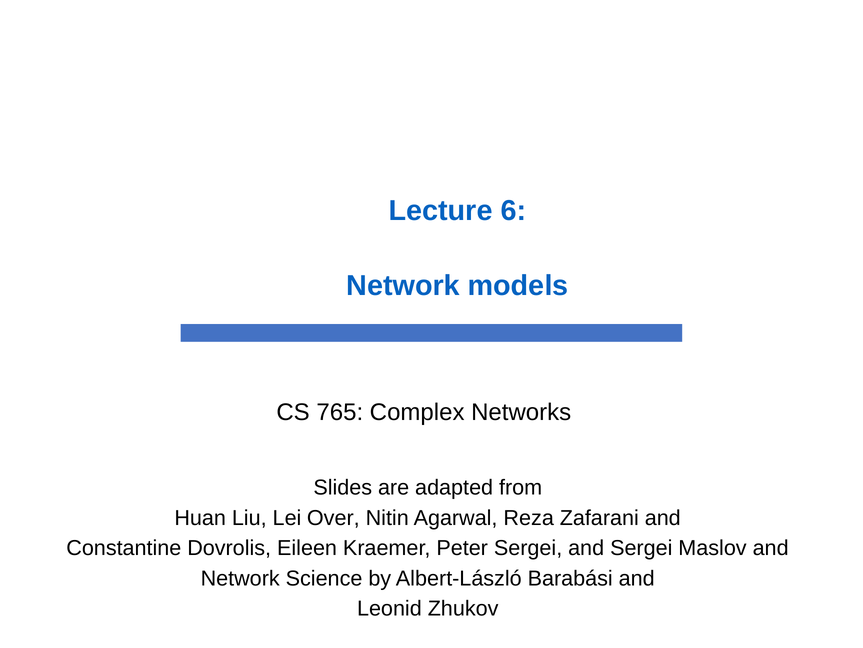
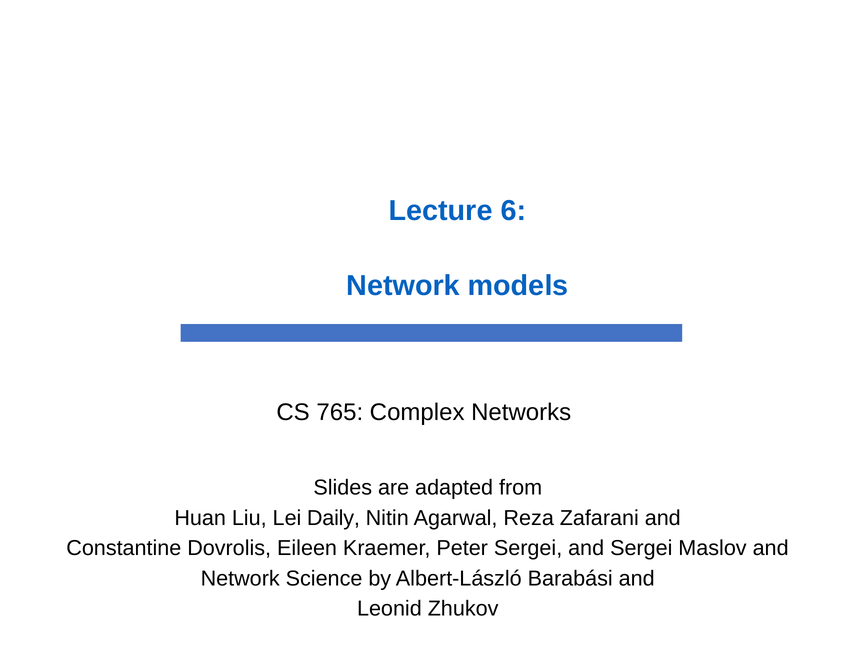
Over: Over -> Daily (333, 517)
